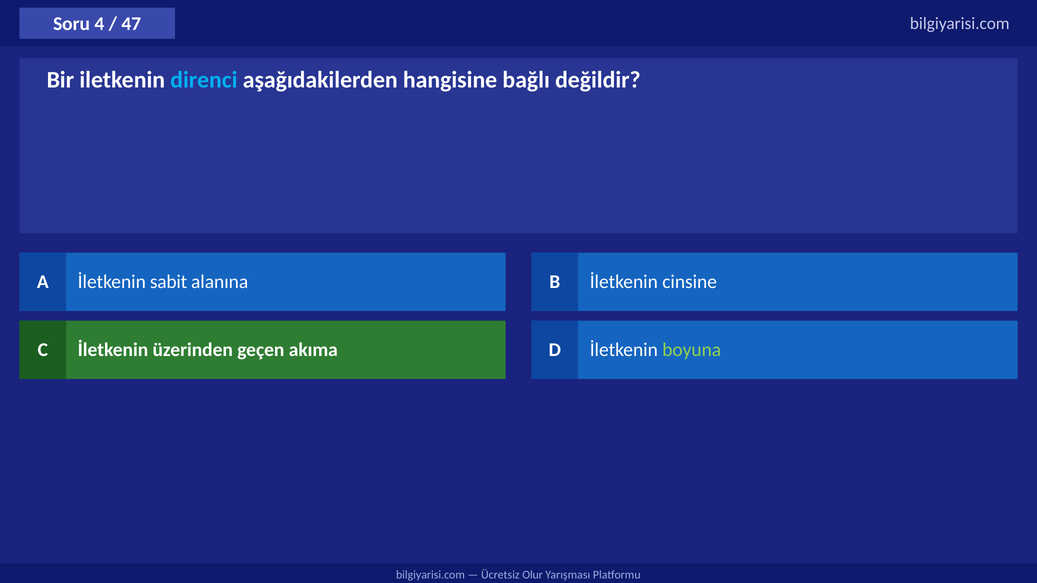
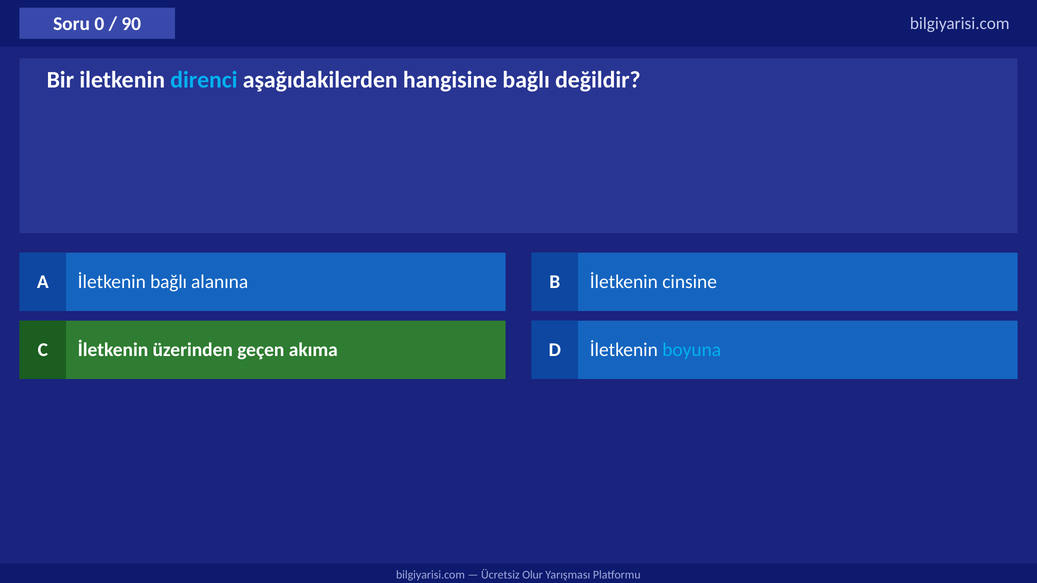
4: 4 -> 0 (99, 24)
47: 47 -> 90 (131, 24)
İletkenin sabit: sabit -> bağlı (169, 282)
boyuna colour: light green -> light blue (692, 350)
